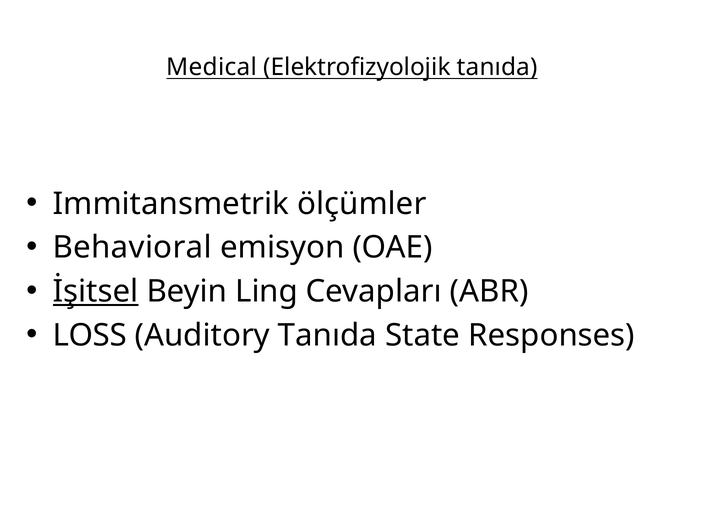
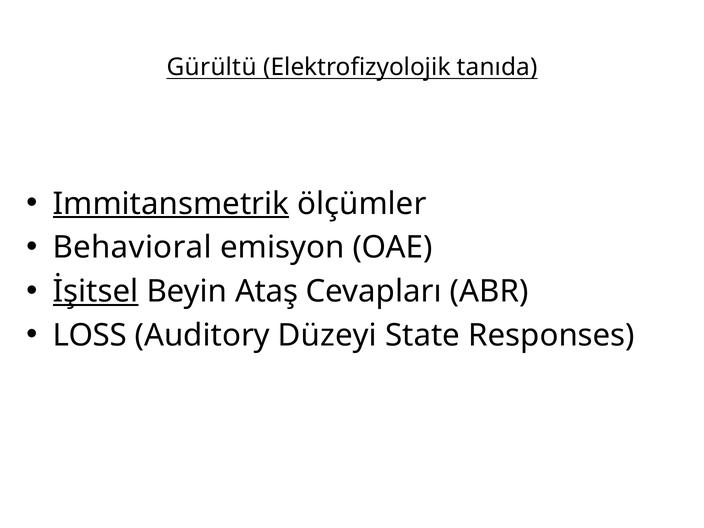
Medical: Medical -> Gürültü (212, 67)
Immitansmetrik underline: none -> present (171, 204)
Ling: Ling -> Ataş (267, 291)
Auditory Tanıda: Tanıda -> Düzeyi (327, 335)
